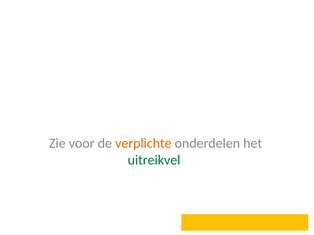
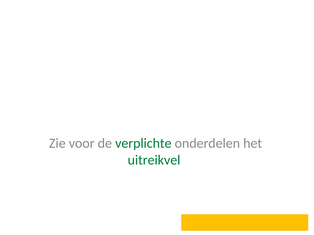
verplichte colour: orange -> green (143, 144)
